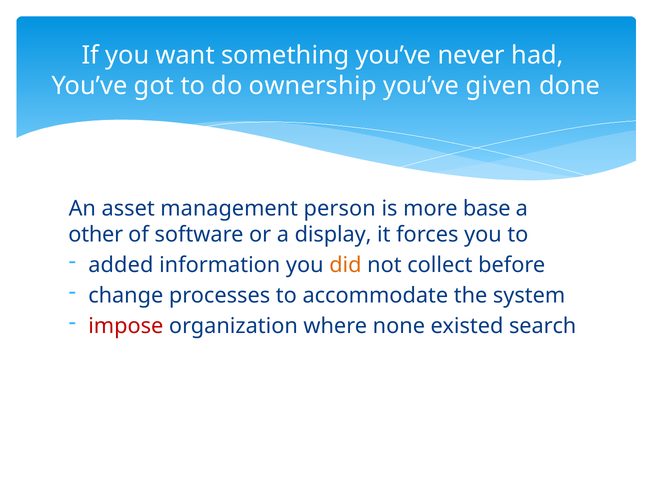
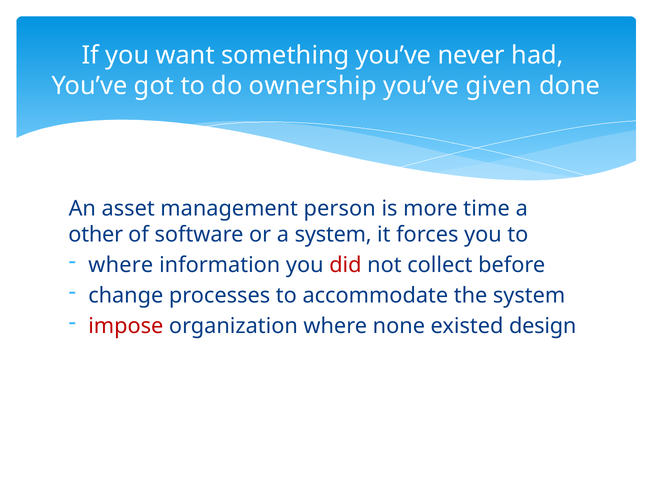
base: base -> time (487, 209)
a display: display -> system (333, 235)
added: added -> where (121, 265)
did colour: orange -> red (345, 265)
search: search -> design (543, 326)
